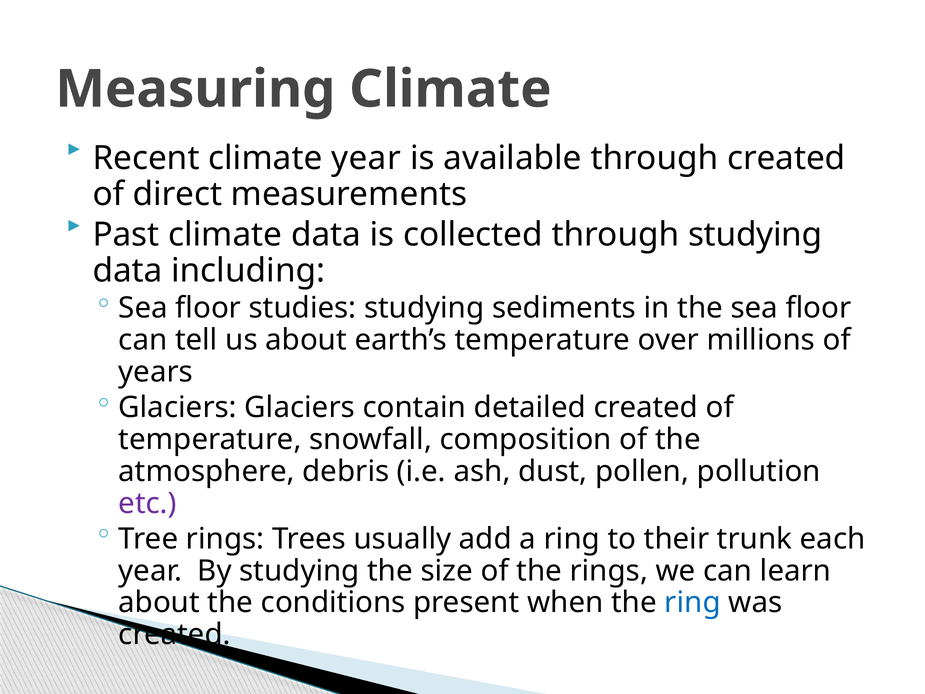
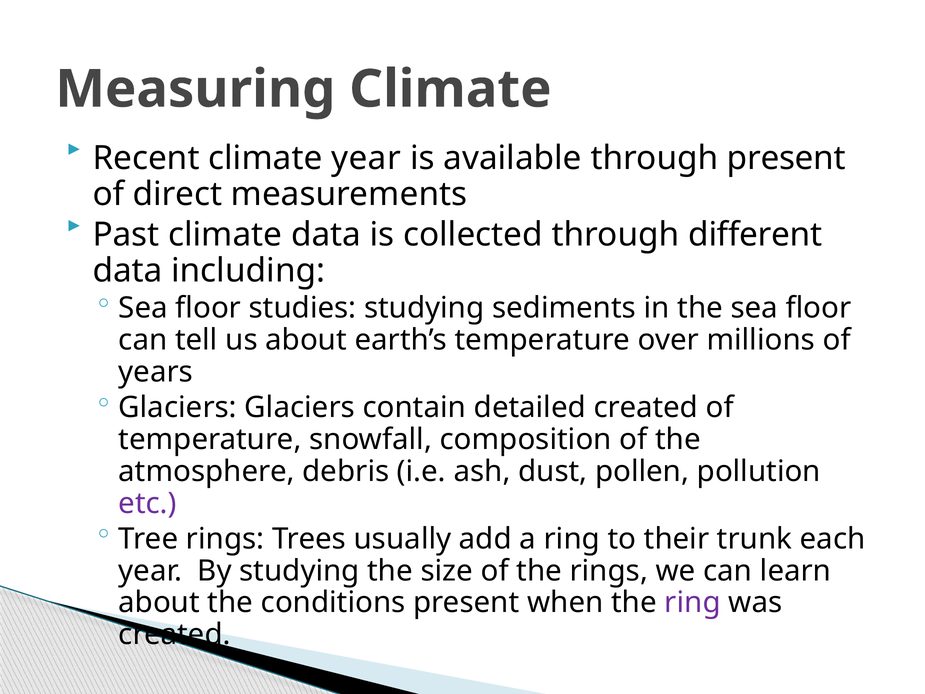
through created: created -> present (786, 158)
through studying: studying -> different (755, 235)
ring colour: blue -> purple (693, 603)
